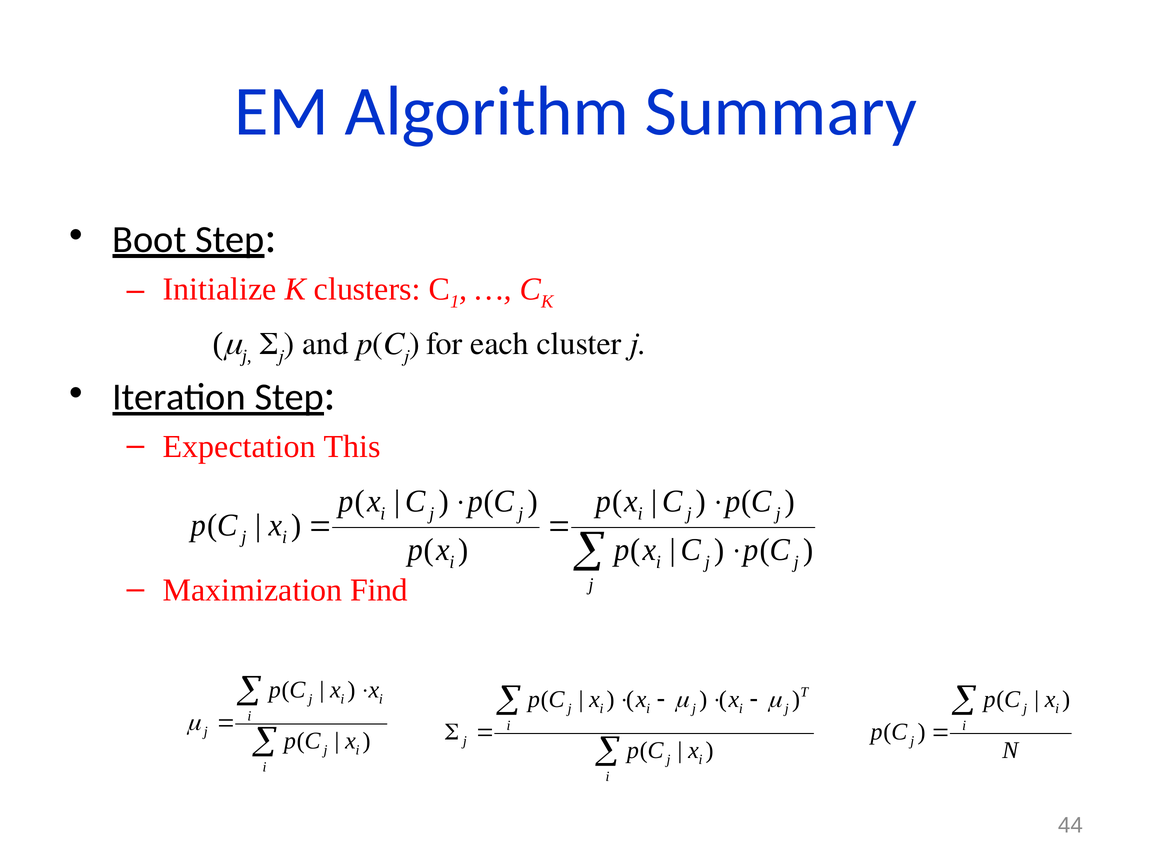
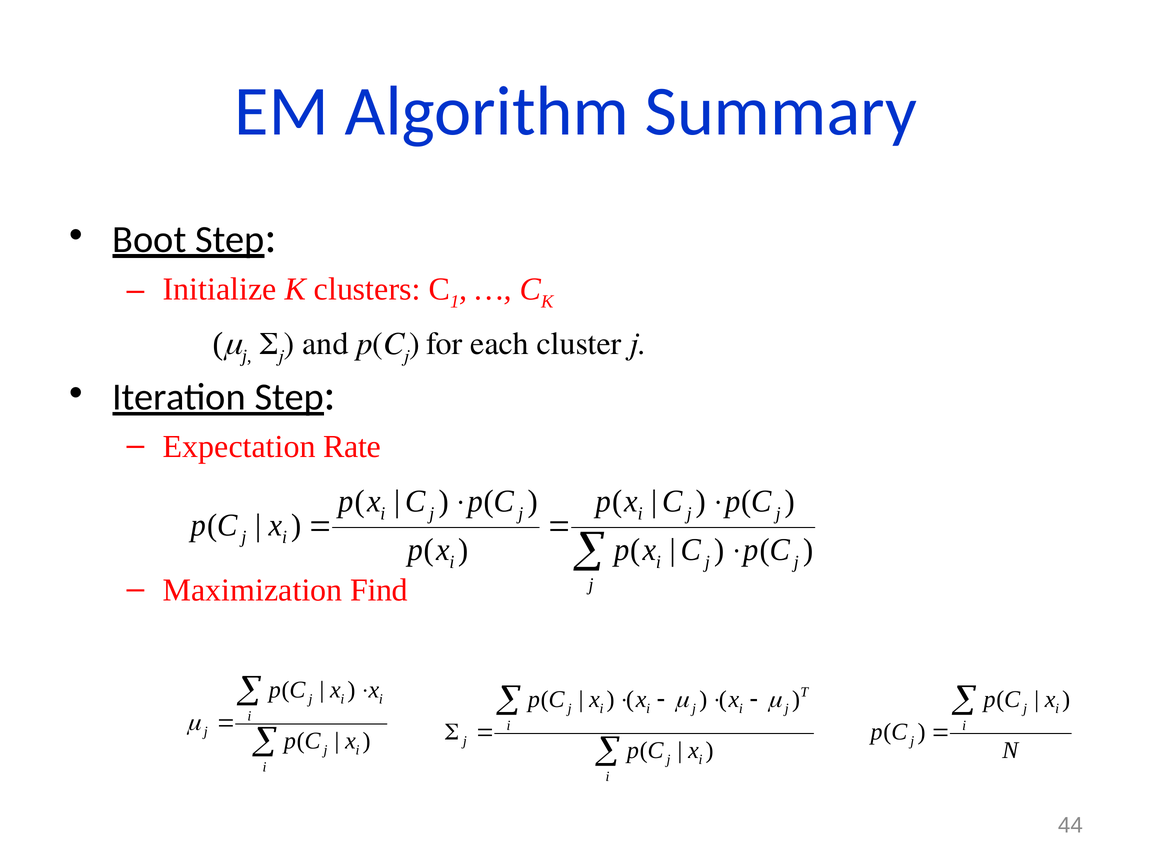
This: This -> Rate (352, 447)
